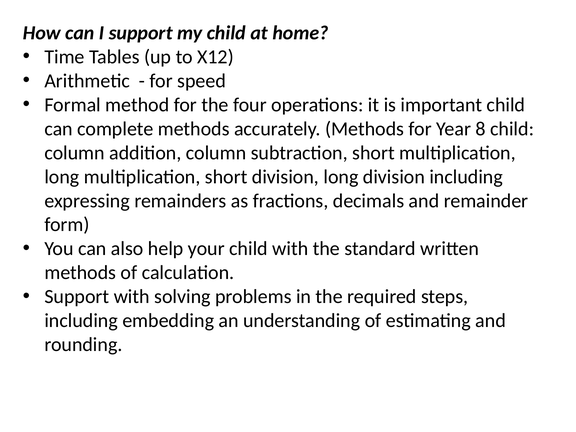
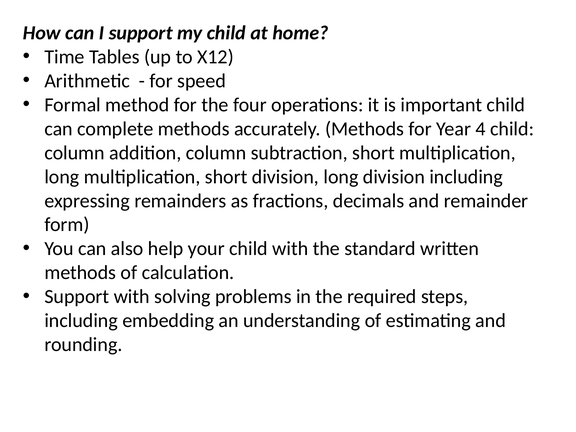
8: 8 -> 4 (481, 129)
